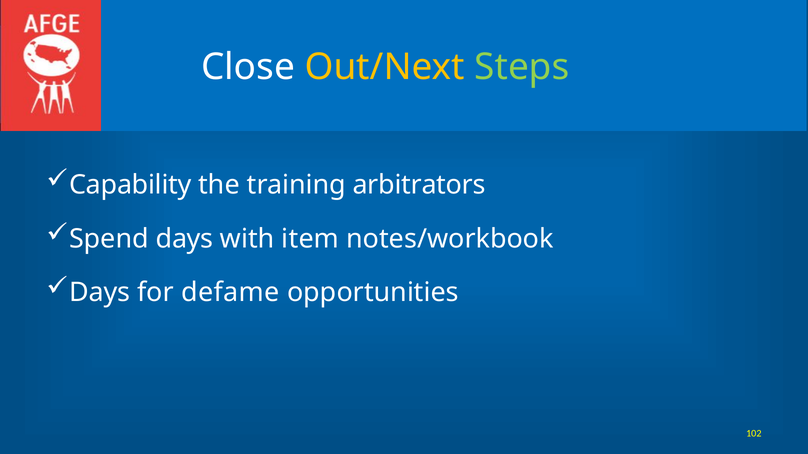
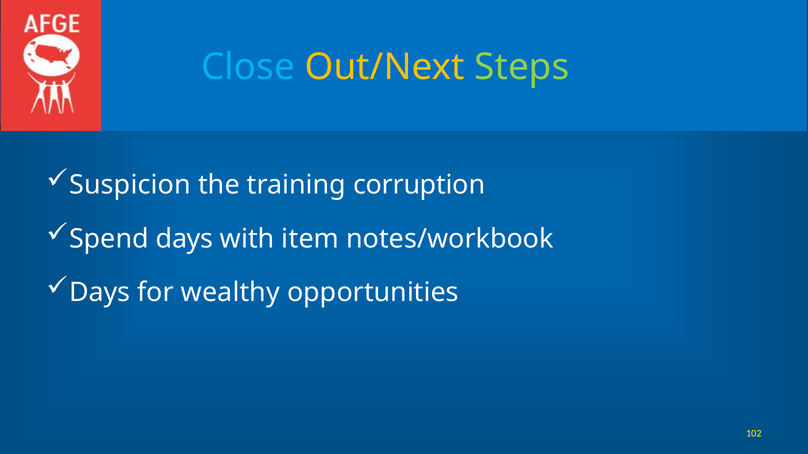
Close colour: white -> light blue (248, 67)
Capability: Capability -> Suspicion (130, 185)
arbitrators: arbitrators -> corruption (419, 185)
defame: defame -> wealthy (230, 293)
